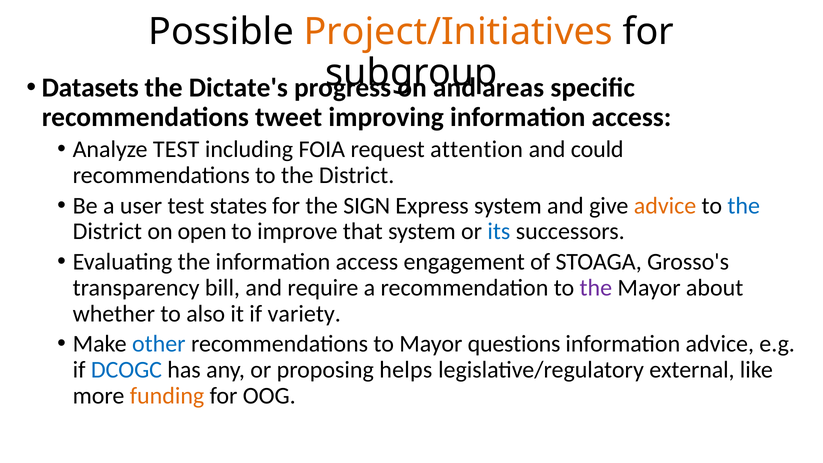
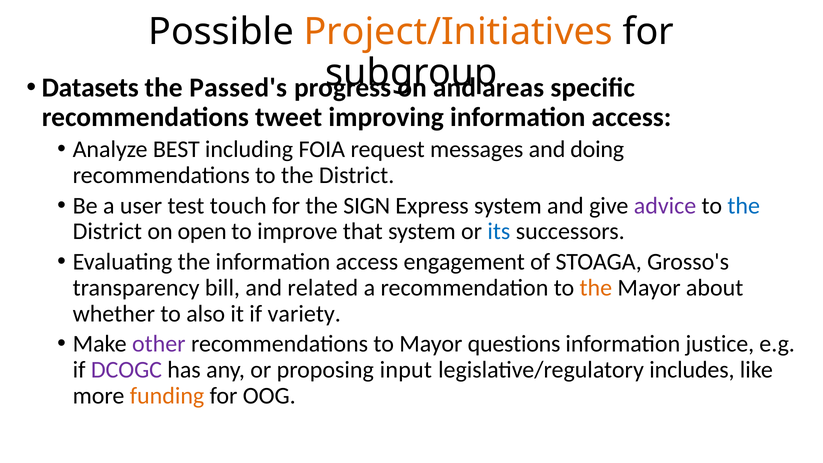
Dictate's: Dictate's -> Passed's (238, 88)
Analyze TEST: TEST -> BEST (176, 149)
attention: attention -> messages (477, 149)
could: could -> doing (597, 149)
states: states -> touch (238, 206)
advice colour: orange -> purple (665, 206)
require: require -> related (323, 288)
the colour: purple -> orange (596, 288)
other colour: blue -> purple (159, 344)
information advice: advice -> justice (720, 344)
DCOGC colour: blue -> purple (126, 370)
helps: helps -> input (406, 370)
external: external -> includes (692, 370)
